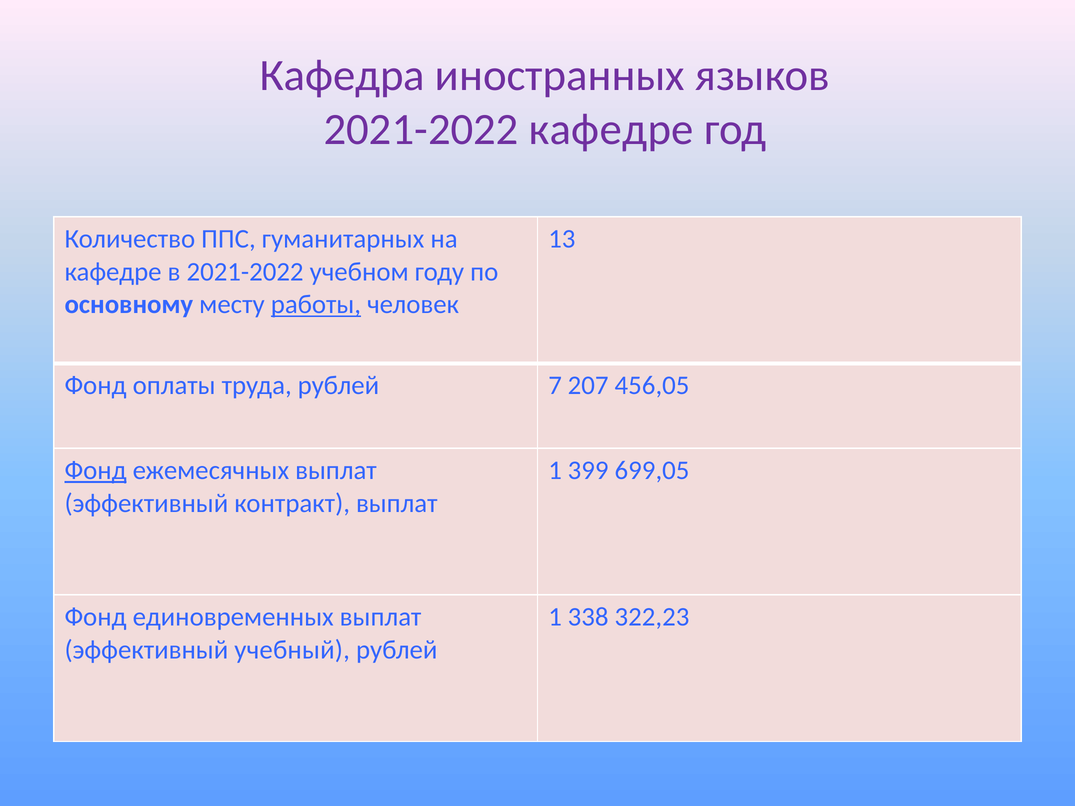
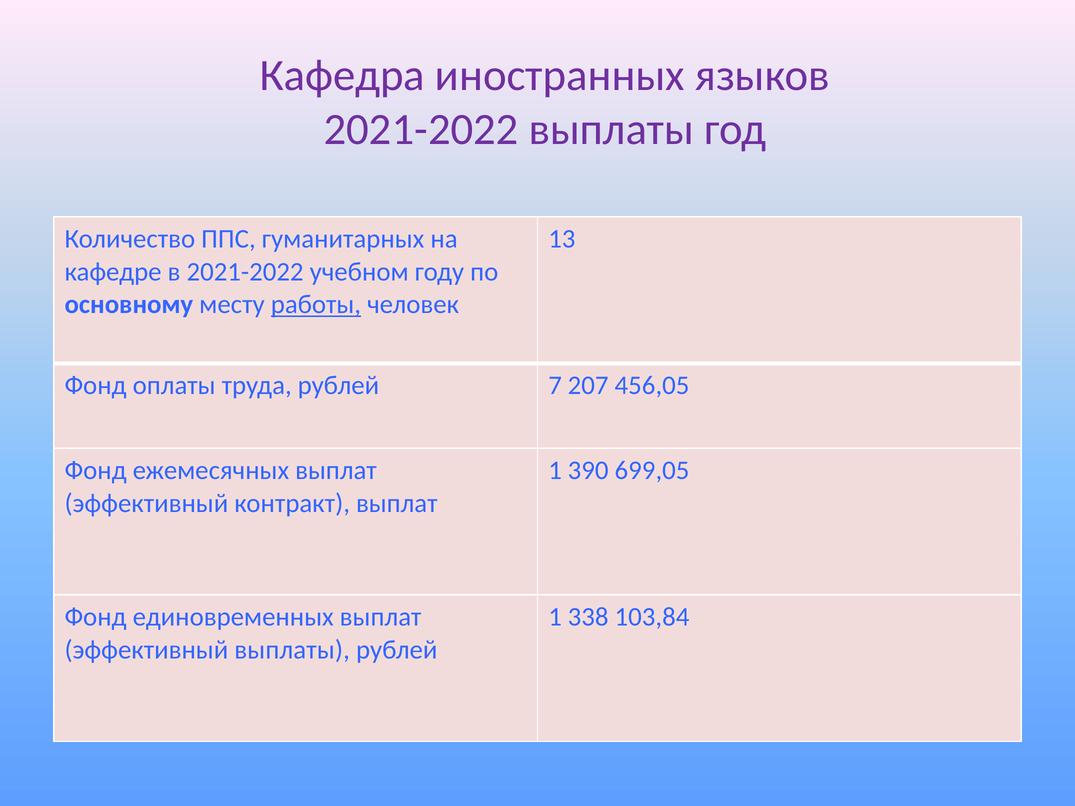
2021-2022 кафедре: кафедре -> выплаты (611, 129)
Фонд underline: present -> none (96, 471)
399: 399 -> 390 (588, 471)
322,23: 322,23 -> 103,84 (652, 617)
эффективный учебный: учебный -> выплаты (292, 650)
